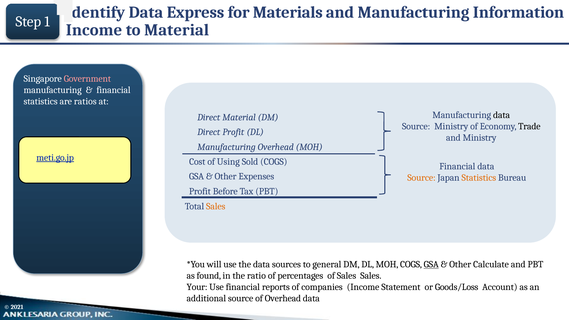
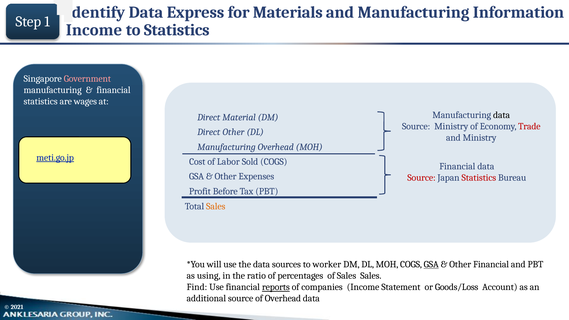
to Material: Material -> Statistics (177, 30)
ratios: ratios -> wages (85, 102)
Trade colour: black -> red (529, 126)
Direct Profit: Profit -> Other (233, 132)
Using: Using -> Labor (228, 162)
Source colour: orange -> red (422, 178)
Statistics colour: orange -> red (479, 178)
general: general -> worker (327, 264)
Other Calculate: Calculate -> Financial (491, 264)
found: found -> using (209, 276)
Your: Your -> Find (197, 287)
reports underline: none -> present (276, 287)
